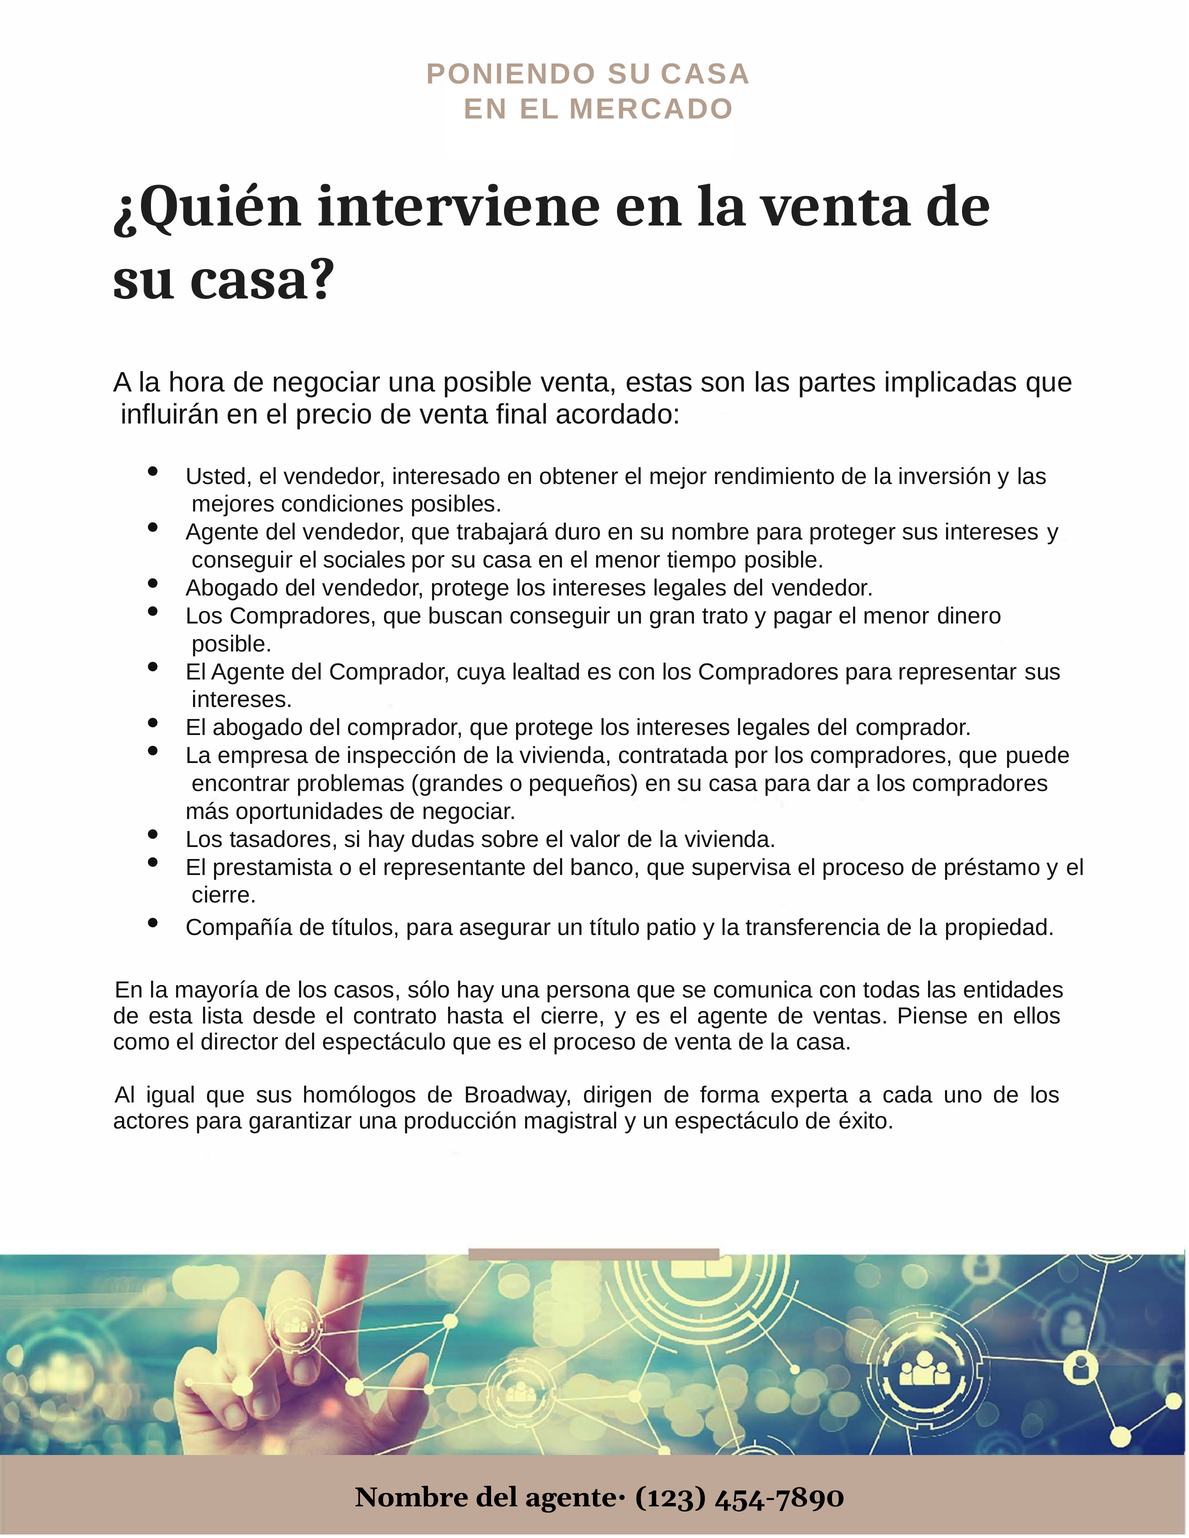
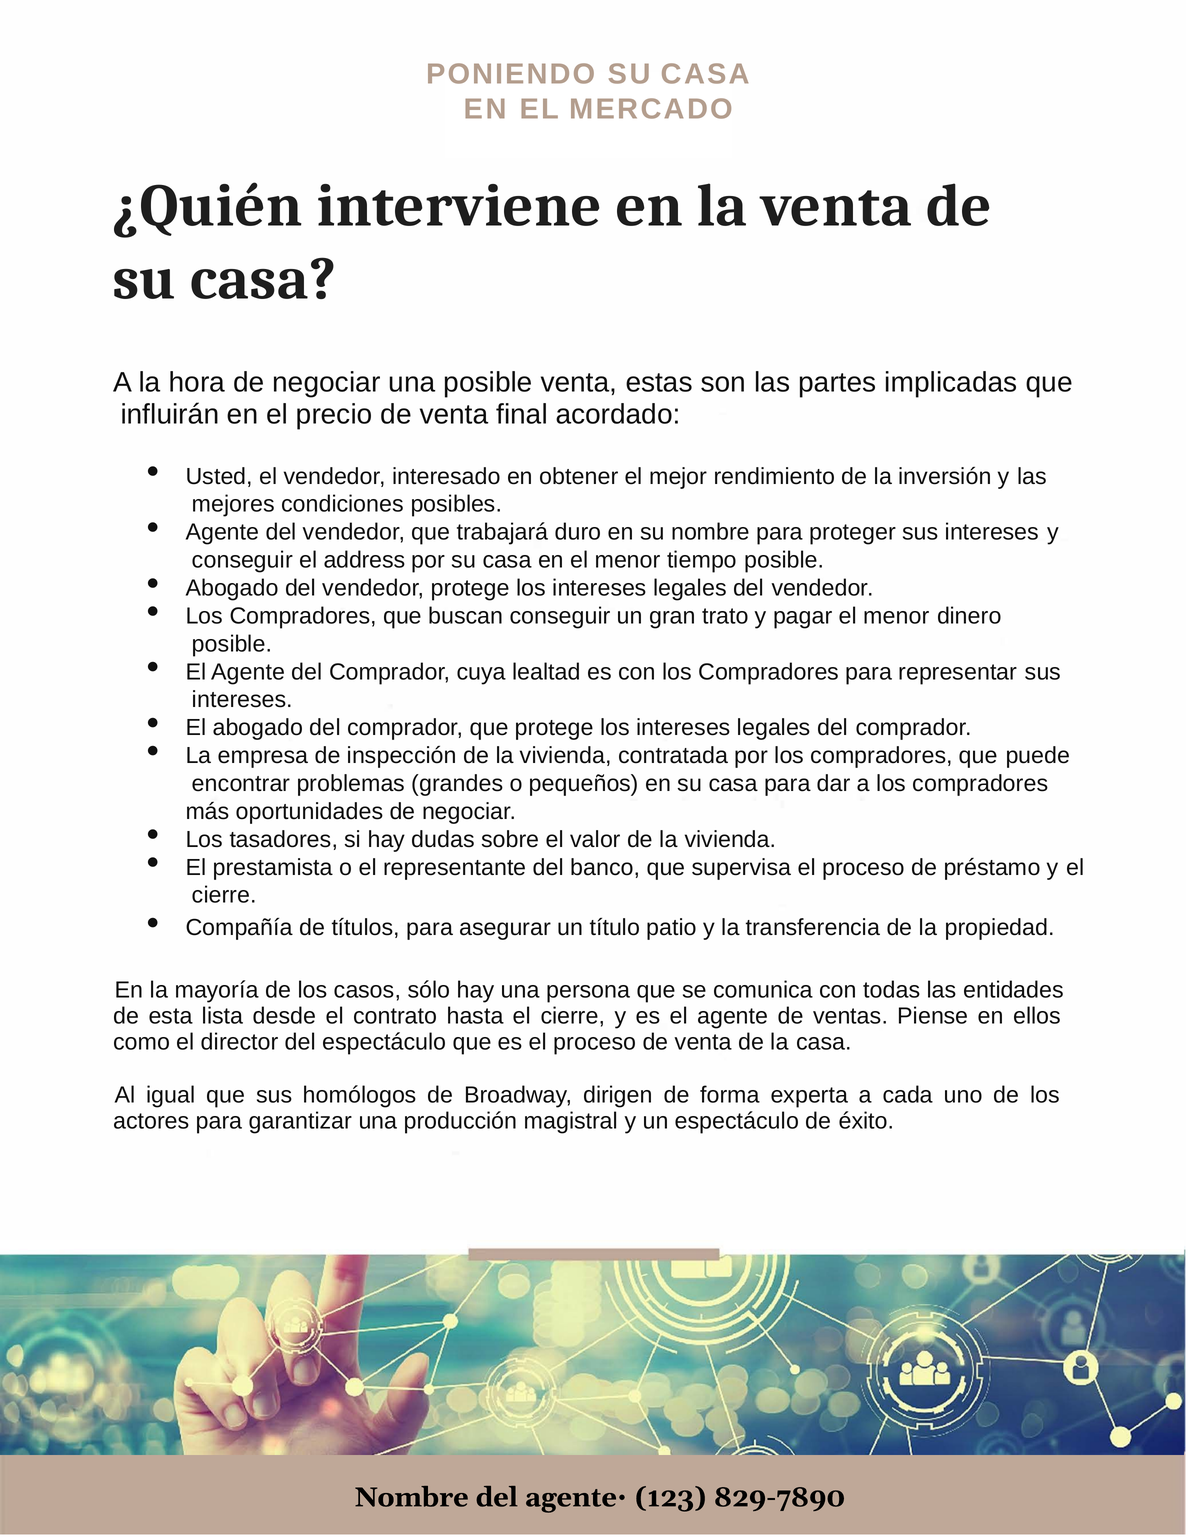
sociales: sociales -> address (364, 560)
454-7890: 454-7890 -> 829-7890 (780, 1498)
